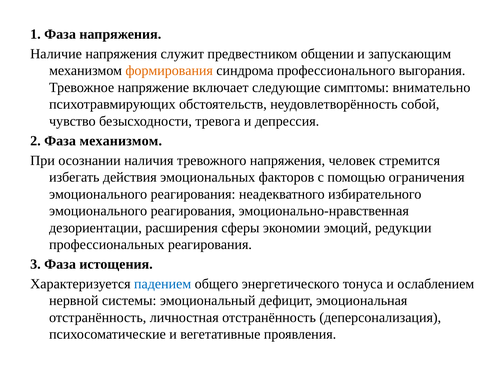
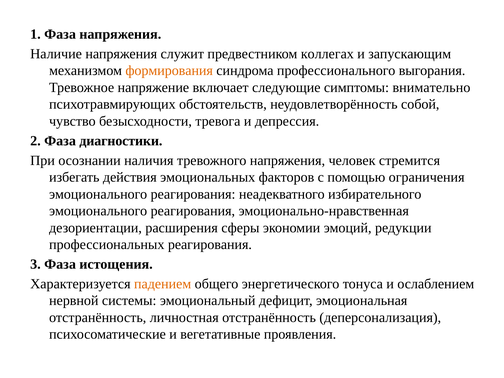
общении: общении -> коллегах (327, 54)
Фаза механизмом: механизмом -> диагностики (121, 141)
падением colour: blue -> orange (163, 284)
